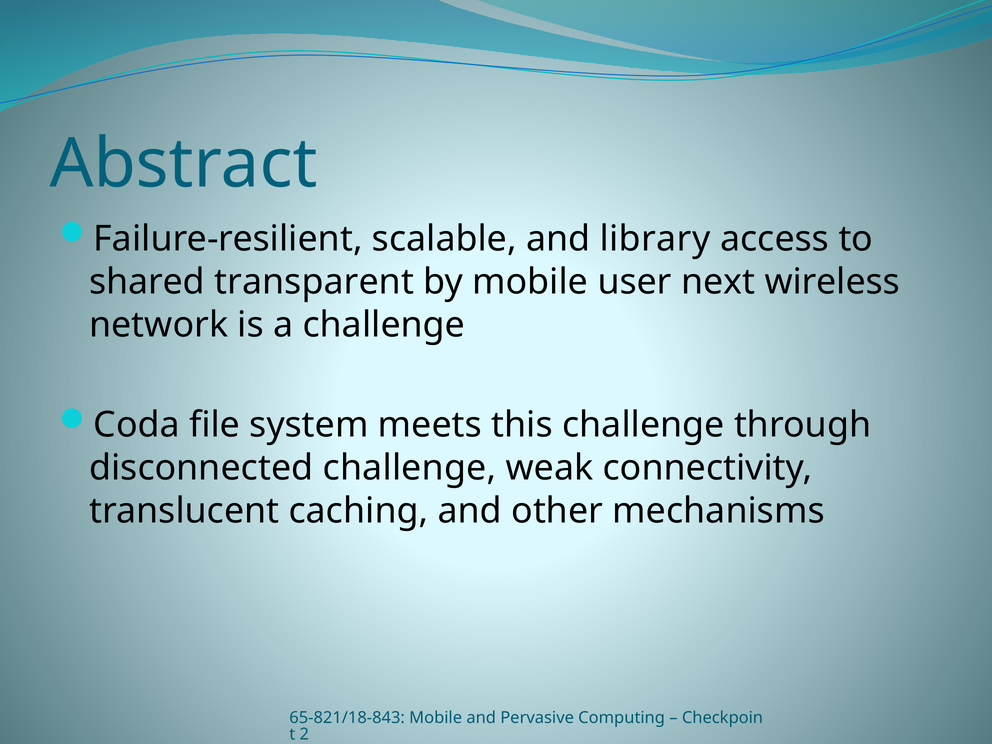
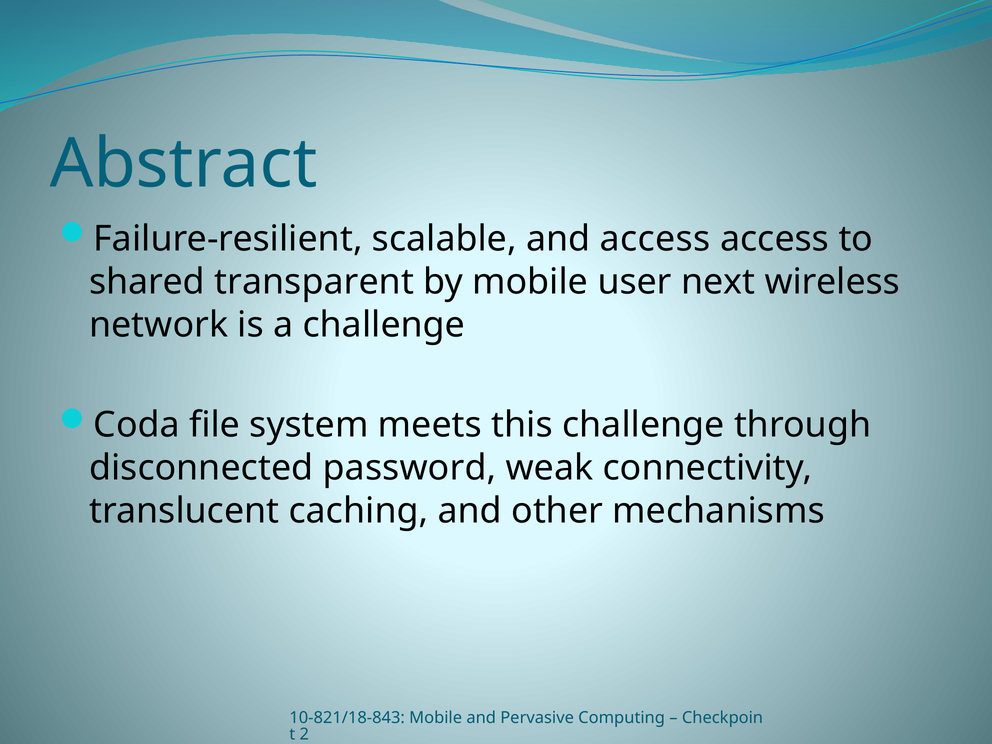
and library: library -> access (655, 239)
disconnected challenge: challenge -> password (410, 468)
65-821/18-843: 65-821/18-843 -> 10-821/18-843 (347, 718)
